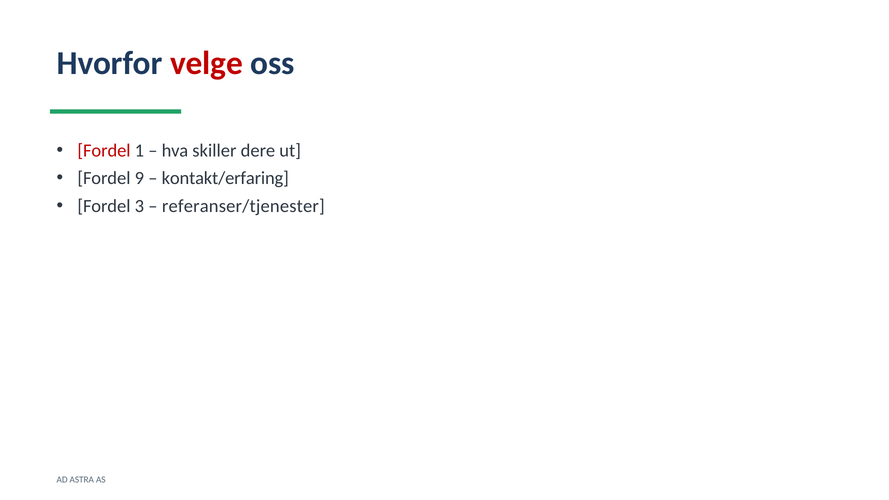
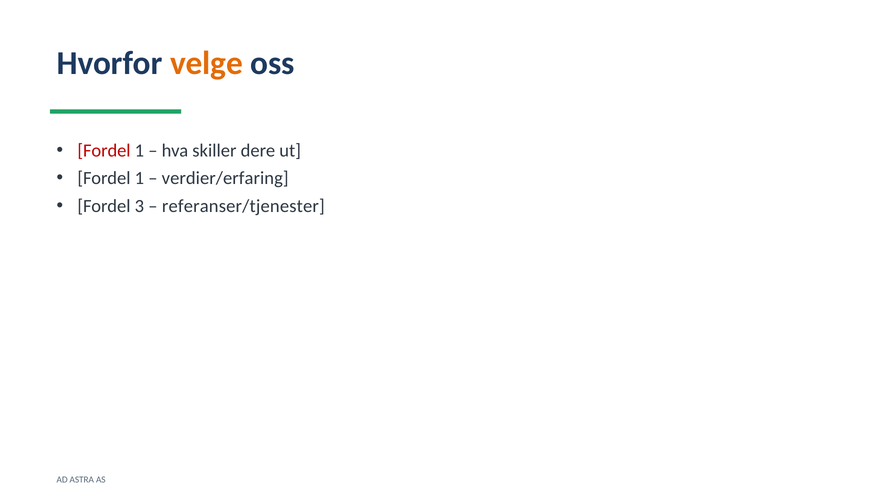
velge colour: red -> orange (206, 63)
9: 9 -> 1 (139, 178)
kontakt/erfaring: kontakt/erfaring -> verdier/erfaring (225, 178)
